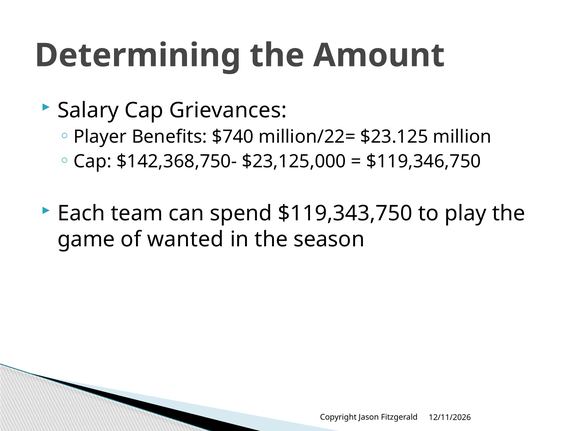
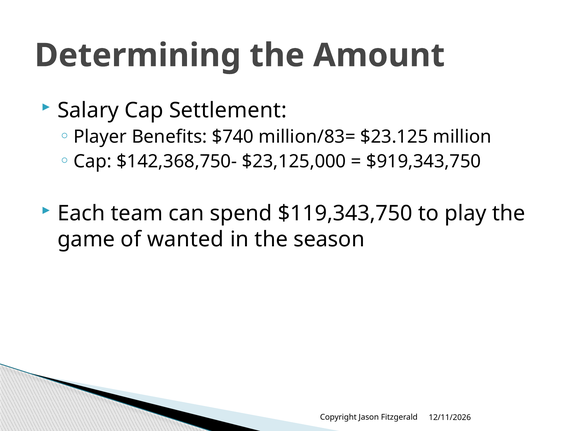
Grievances: Grievances -> Settlement (228, 110)
million/22=: million/22= -> million/83= (307, 137)
$119,346,750: $119,346,750 -> $919,343,750 (424, 161)
